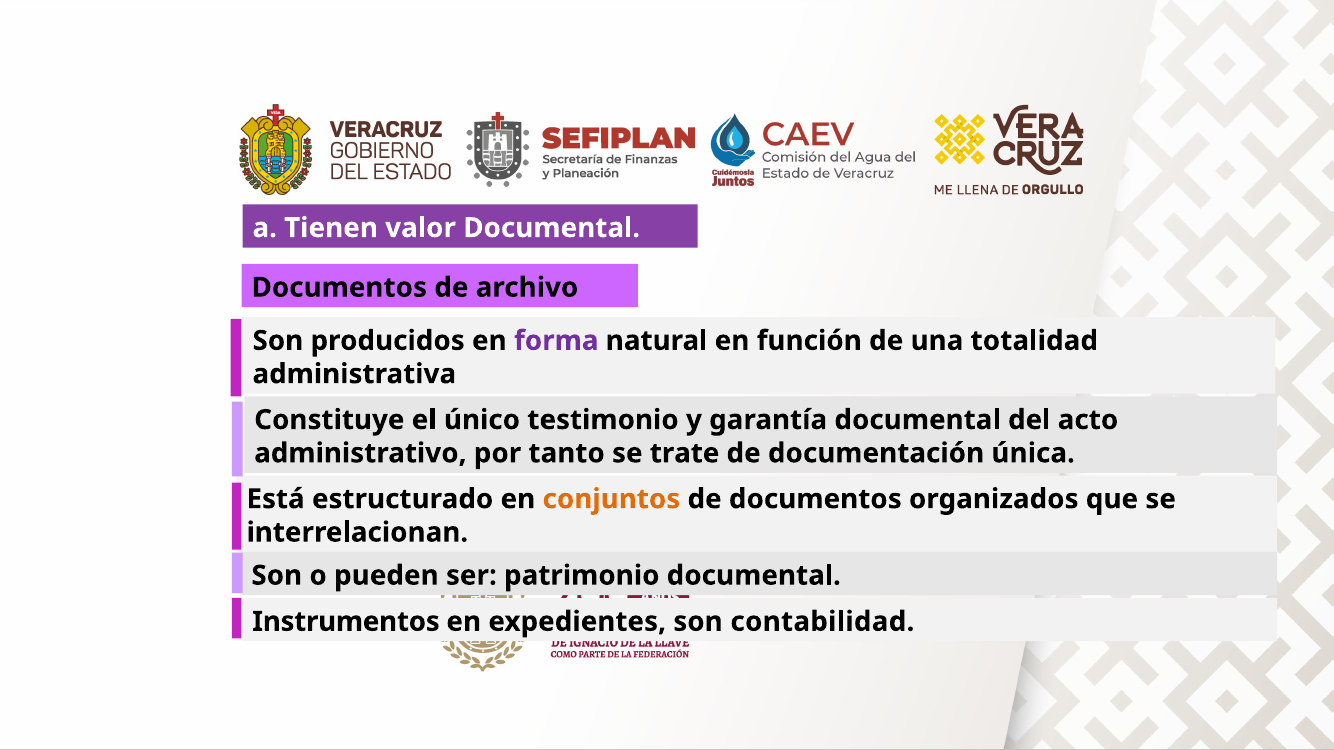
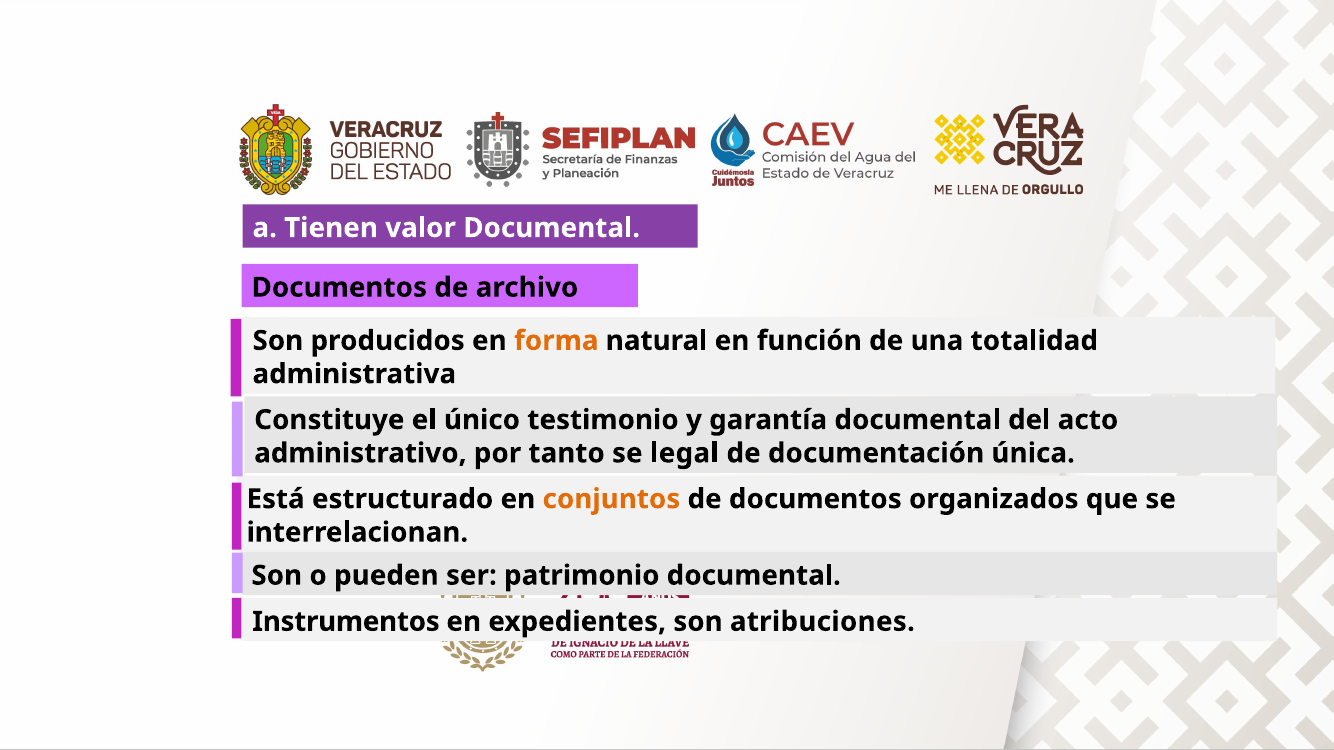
forma colour: purple -> orange (556, 341)
trate: trate -> legal (684, 453)
contabilidad: contabilidad -> atribuciones (822, 622)
